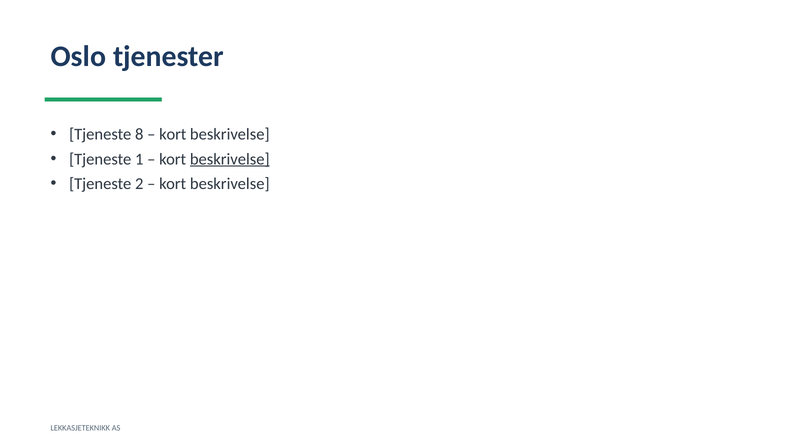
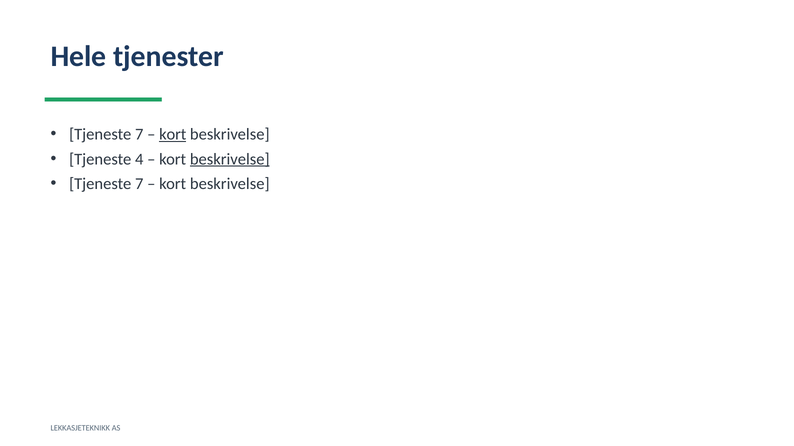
Oslo: Oslo -> Hele (78, 57)
8: 8 -> 7 (139, 134)
kort underline: none -> present (173, 134)
1: 1 -> 4 (139, 159)
2: 2 -> 7 (139, 184)
